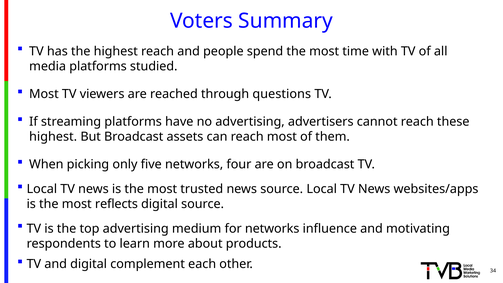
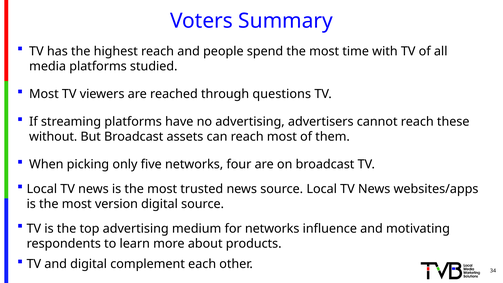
highest: highest -> without (53, 137)
reflects: reflects -> version (116, 204)
